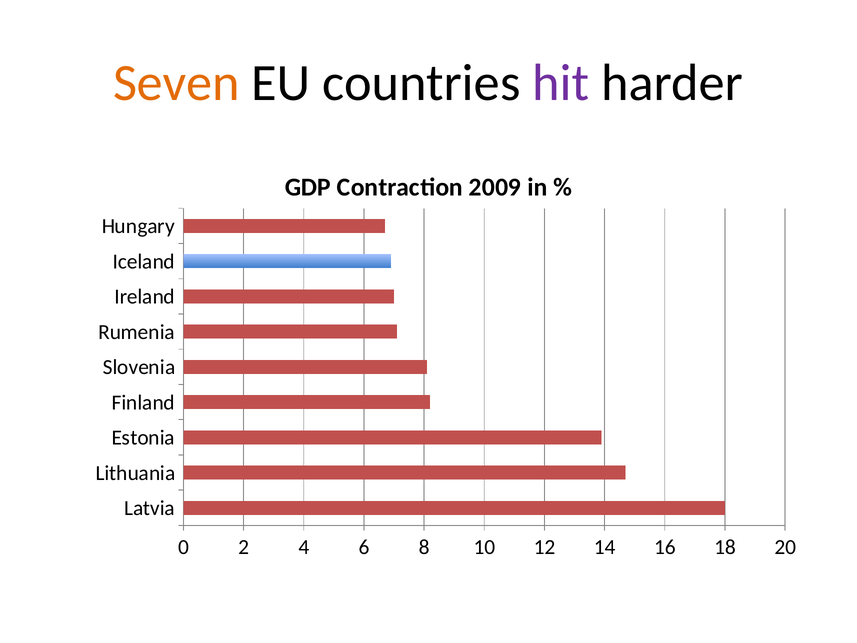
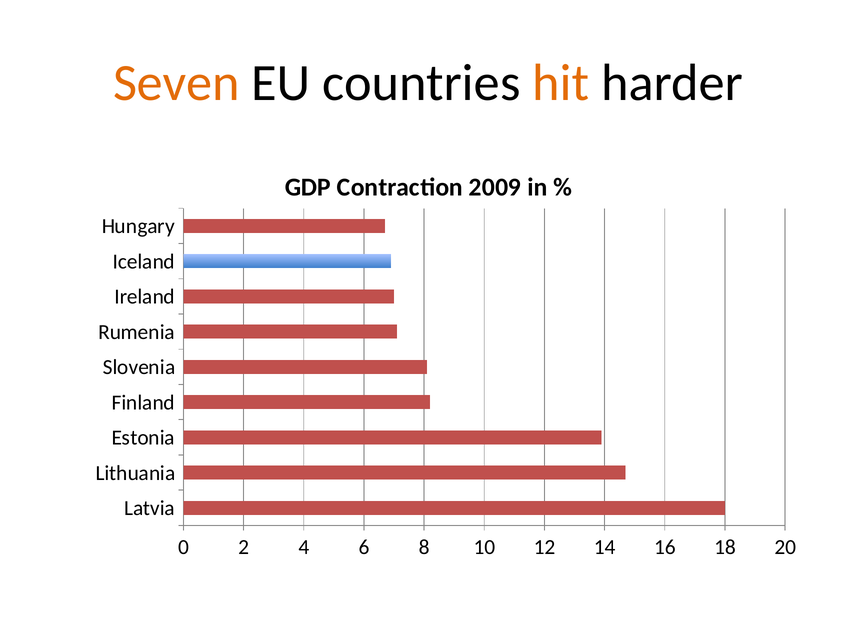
hit colour: purple -> orange (561, 83)
